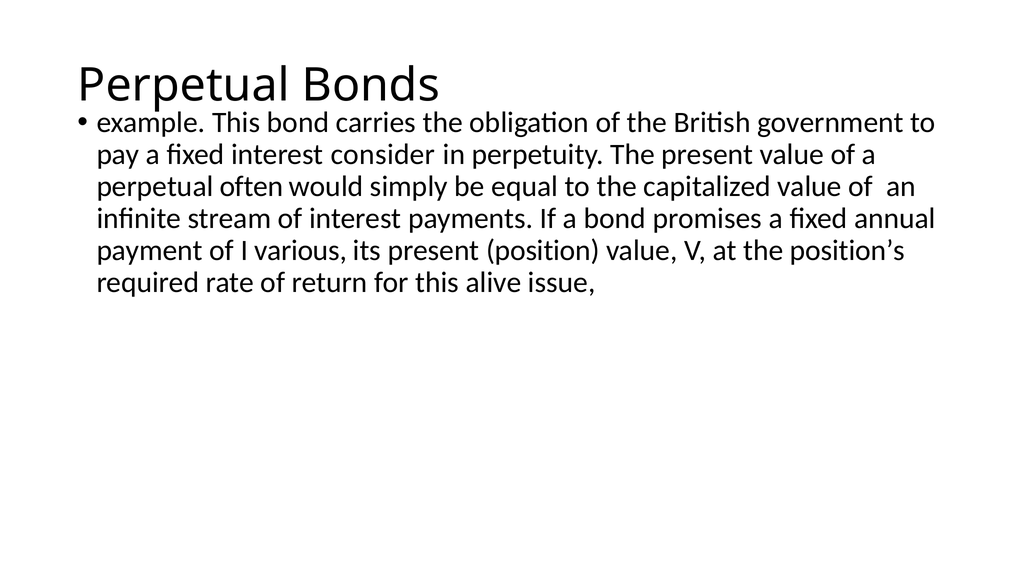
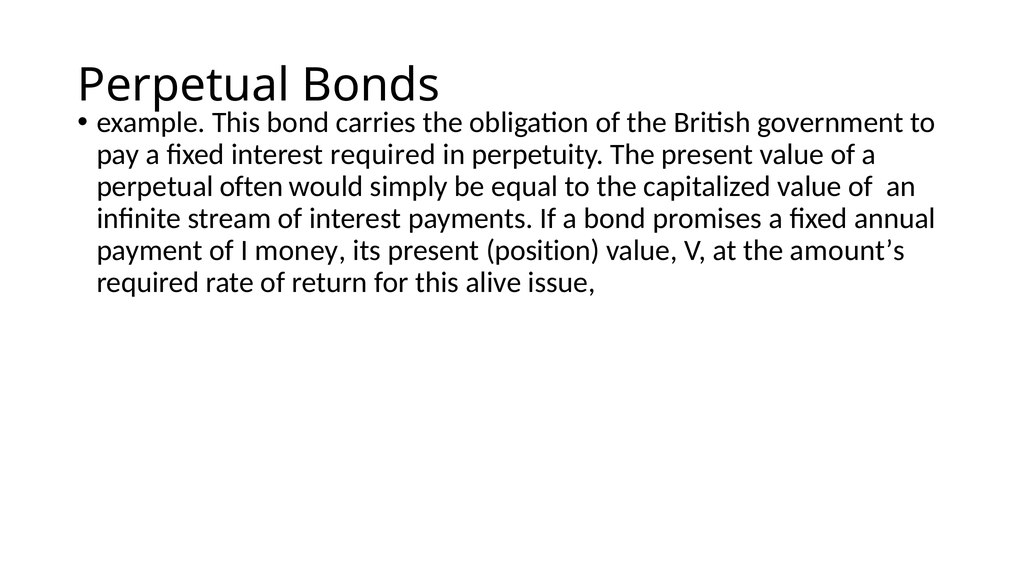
interest consider: consider -> required (383, 155)
various: various -> money (300, 251)
position’s: position’s -> amount’s (847, 251)
